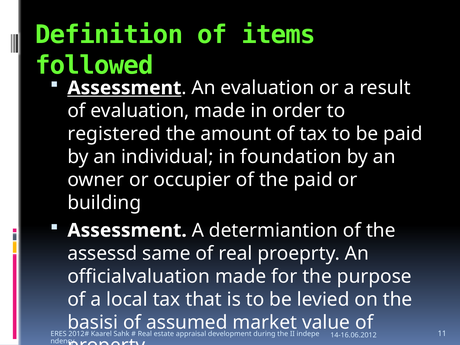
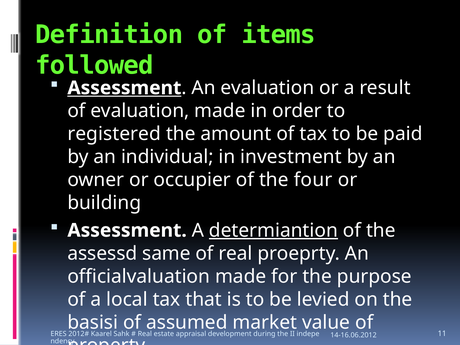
foundation: foundation -> investment (291, 157)
the paid: paid -> four (313, 180)
determiantion underline: none -> present (273, 230)
